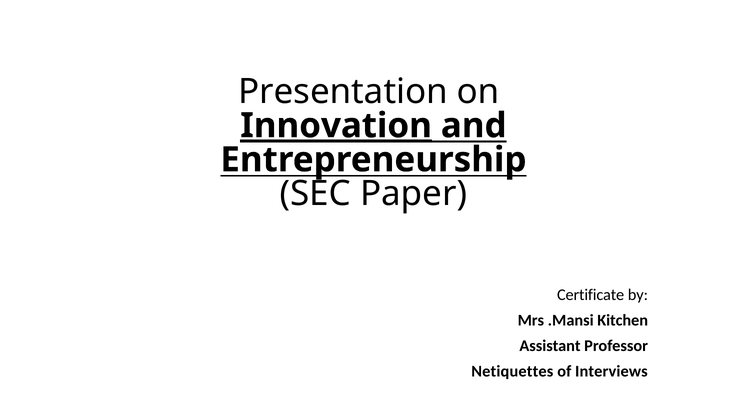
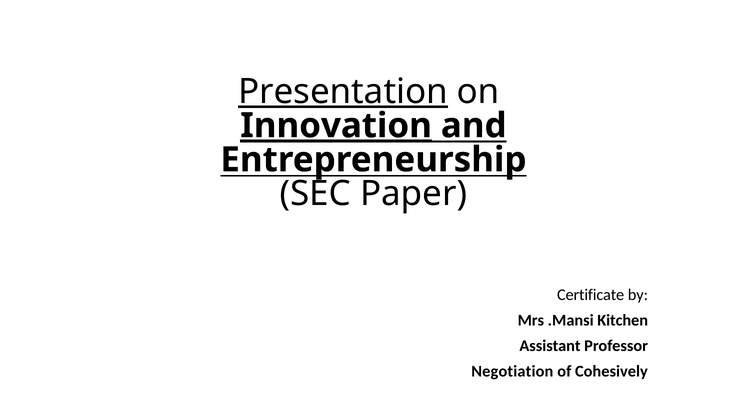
Presentation underline: none -> present (343, 92)
Netiquettes: Netiquettes -> Negotiation (512, 371)
Interviews: Interviews -> Cohesively (611, 371)
